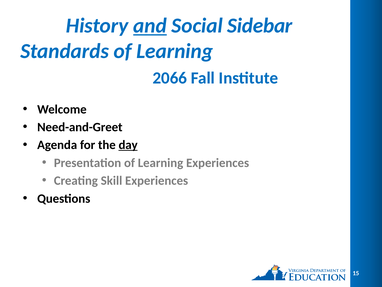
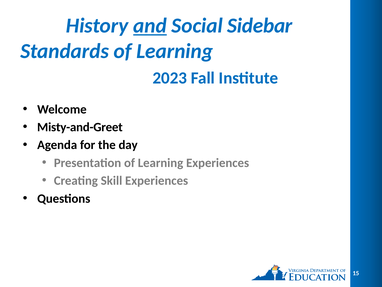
2066: 2066 -> 2023 (170, 78)
Need-and-Greet: Need-and-Greet -> Misty-and-Greet (80, 127)
day underline: present -> none (128, 145)
